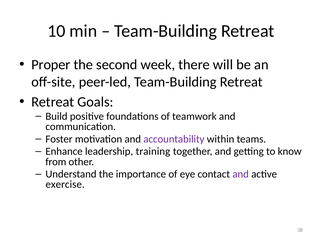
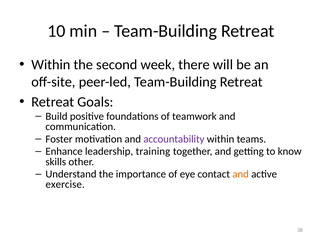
Proper: Proper -> Within (51, 65)
from: from -> skills (56, 162)
and colour: purple -> orange (241, 175)
